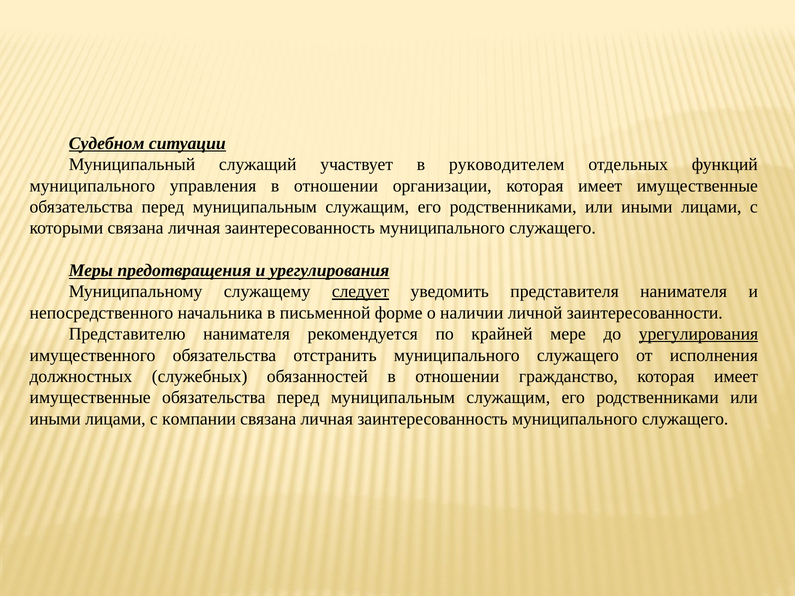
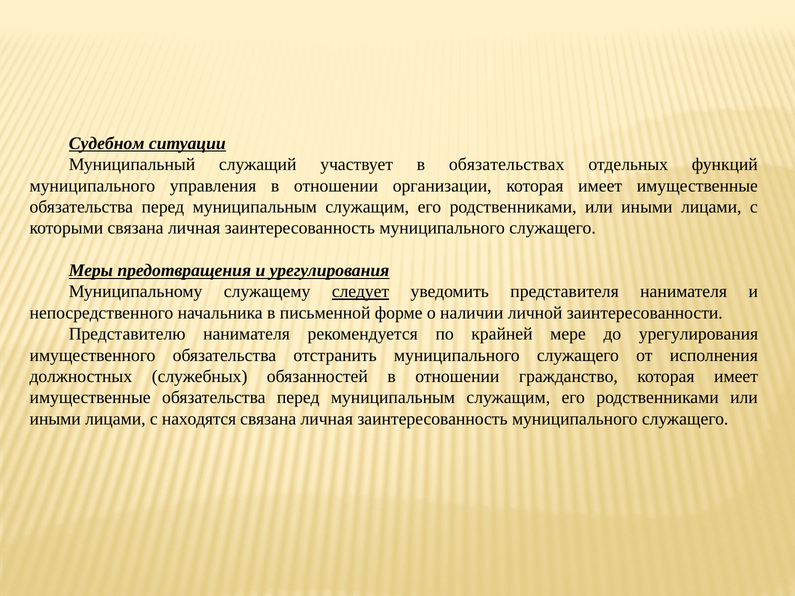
руководителем: руководителем -> обязательствах (507, 165)
урегулирования underline: present -> none (698, 334)
компании: компании -> находятся (199, 419)
